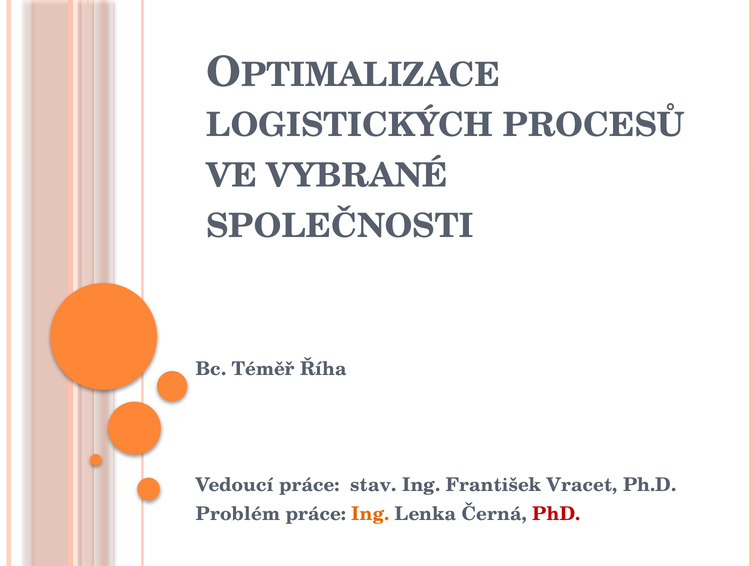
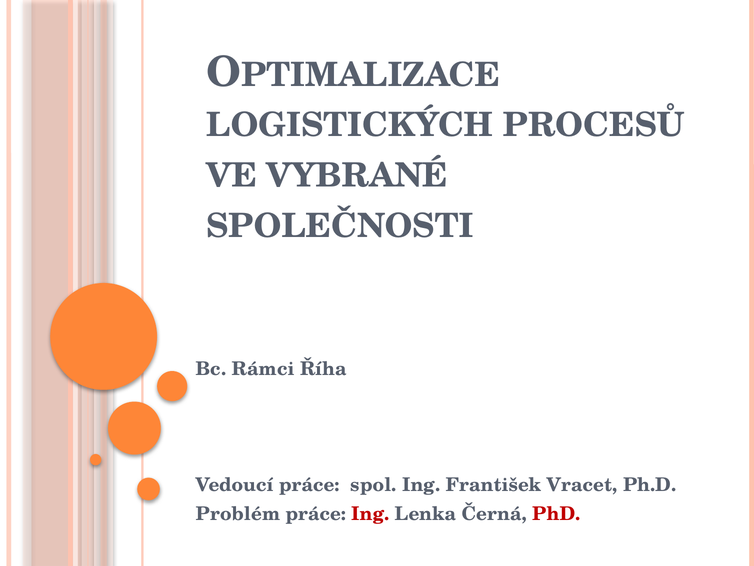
Téměř: Téměř -> Rámci (263, 369)
stav: stav -> spol (374, 484)
Ing colour: orange -> red (370, 513)
